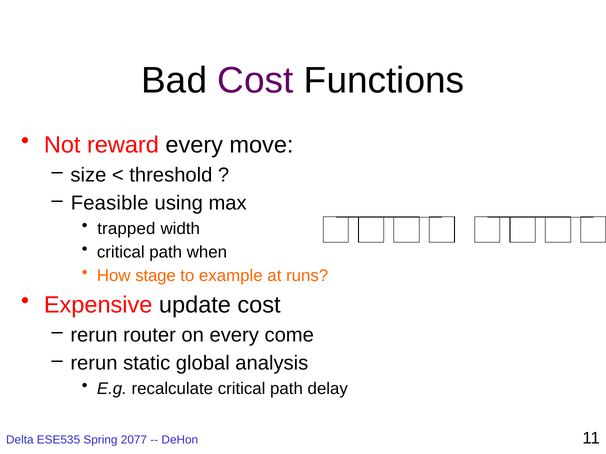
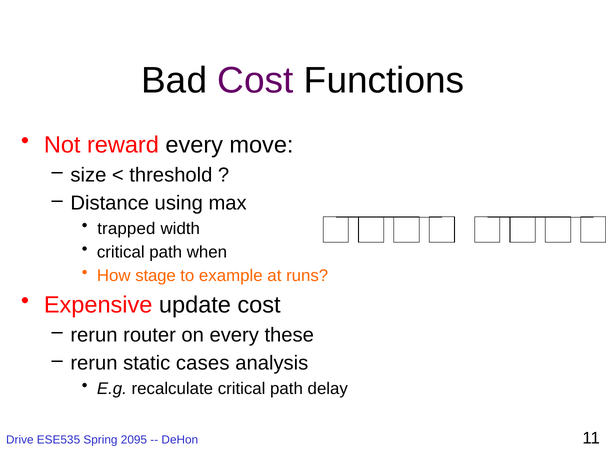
Feasible: Feasible -> Distance (110, 203)
come: come -> these (289, 335)
global: global -> cases (203, 364)
Delta: Delta -> Drive (20, 440)
2077: 2077 -> 2095 (134, 440)
